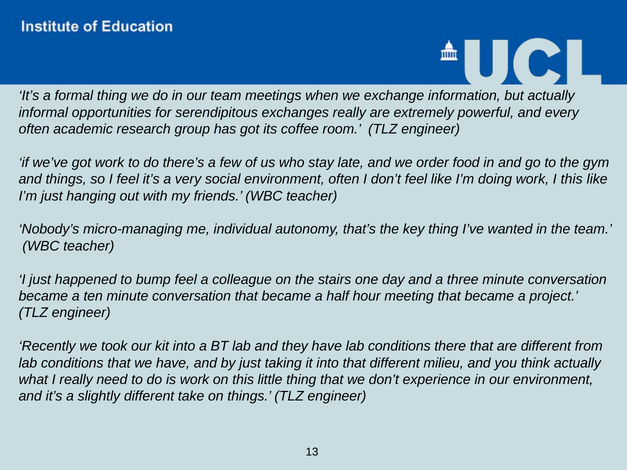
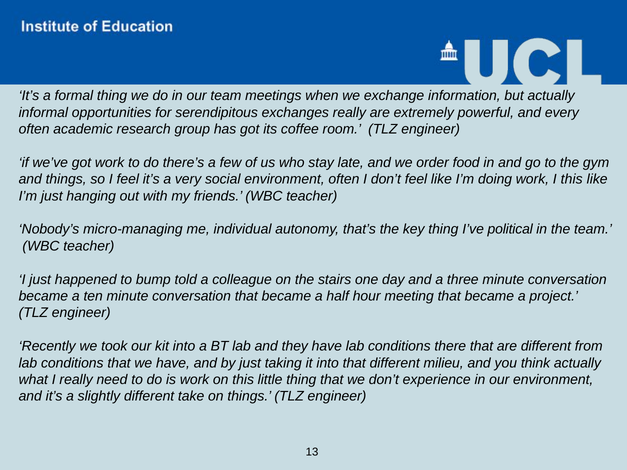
wanted: wanted -> political (510, 229)
bump feel: feel -> told (186, 280)
